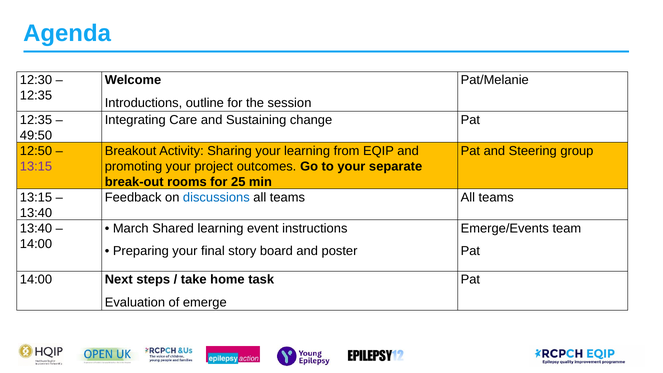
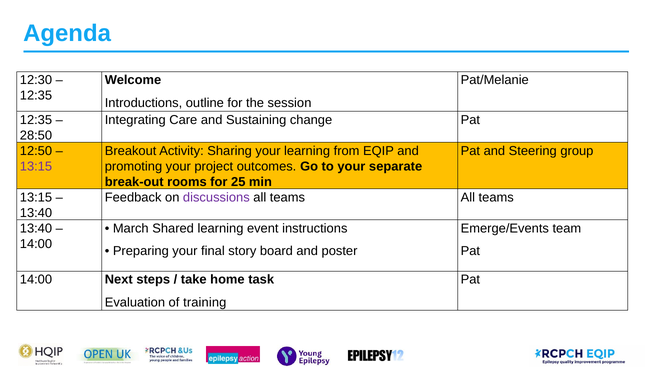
49:50: 49:50 -> 28:50 (36, 135)
discussions colour: blue -> purple (216, 197)
emerge: emerge -> training (205, 302)
